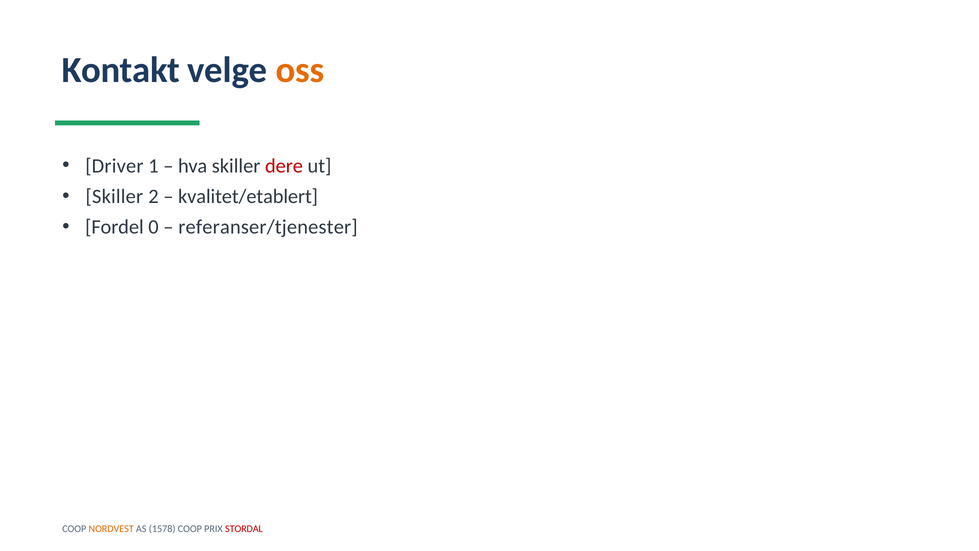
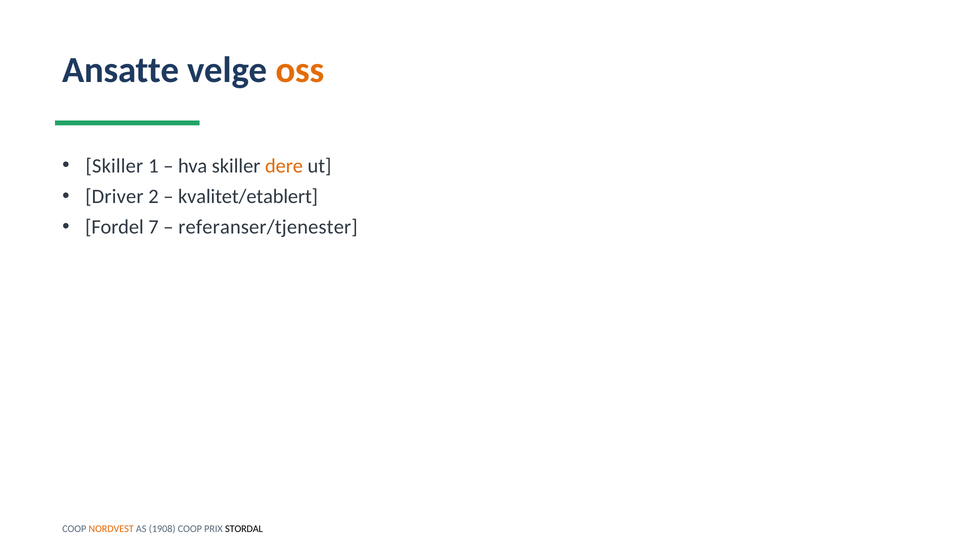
Kontakt: Kontakt -> Ansatte (121, 70)
Driver: Driver -> Skiller (114, 166)
dere colour: red -> orange (284, 166)
Skiller: Skiller -> Driver (114, 196)
0: 0 -> 7 (154, 227)
1578: 1578 -> 1908 (162, 528)
STORDAL colour: red -> black (244, 528)
